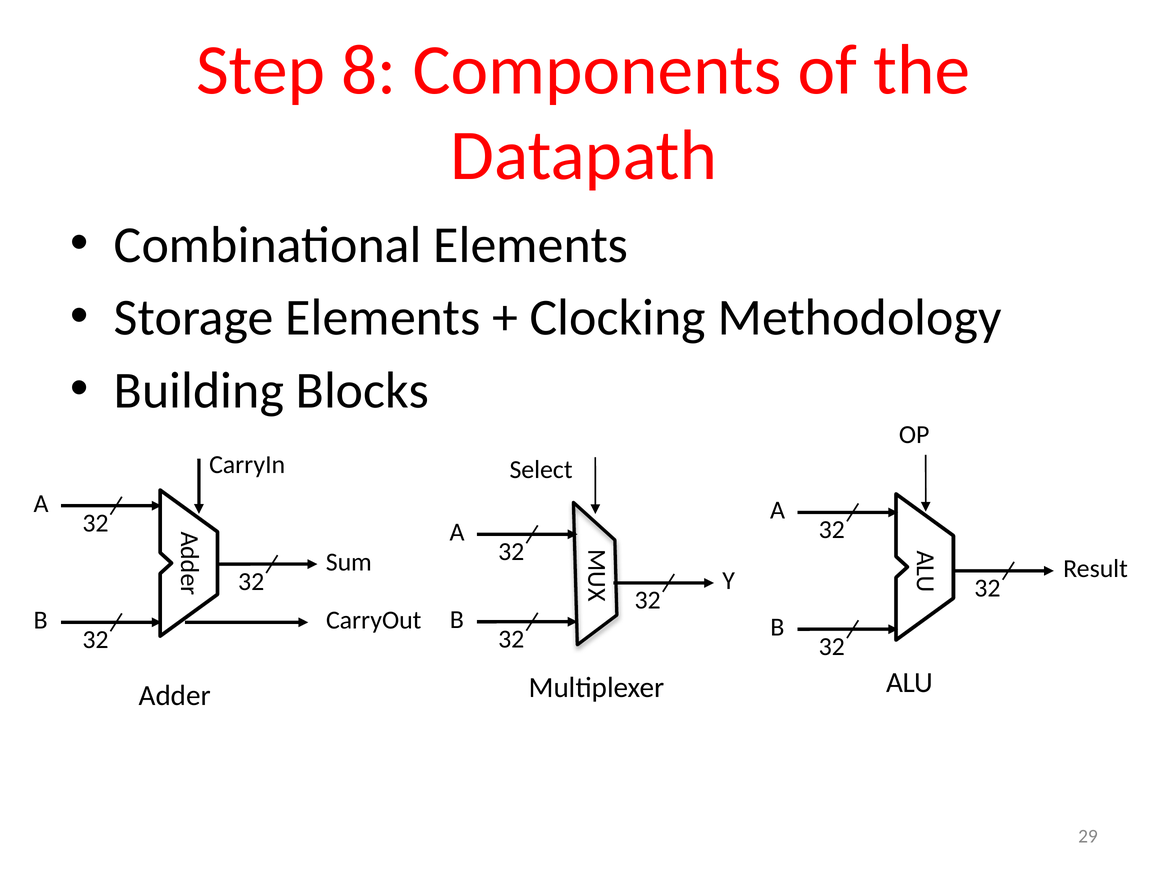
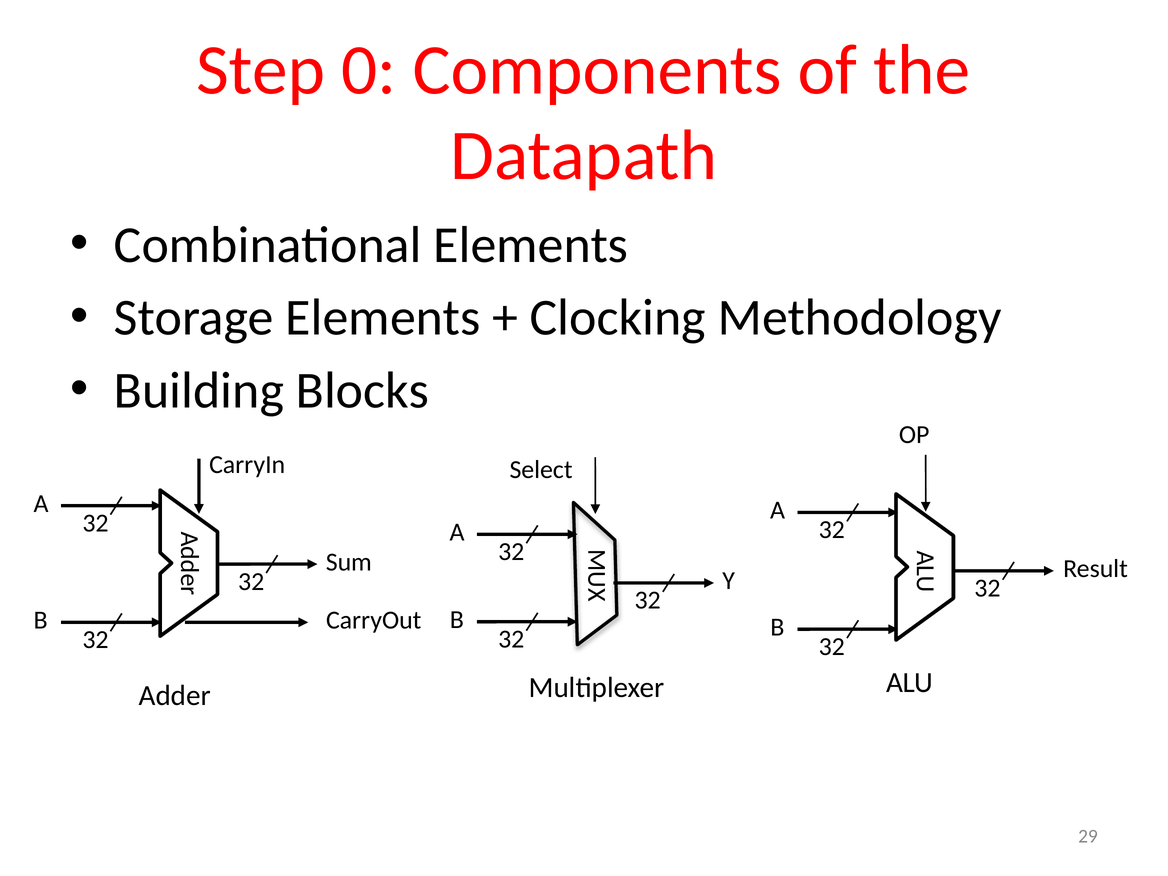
8: 8 -> 0 (369, 70)
